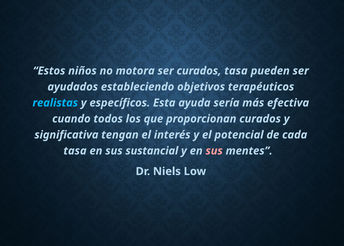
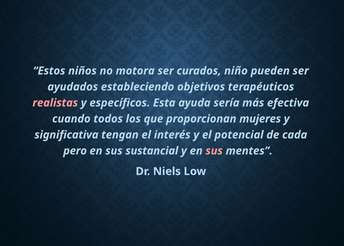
curados tasa: tasa -> niño (236, 71)
realistas colour: light blue -> pink (55, 103)
proporcionan curados: curados -> mujeres (260, 119)
tasa: tasa -> pero (75, 151)
